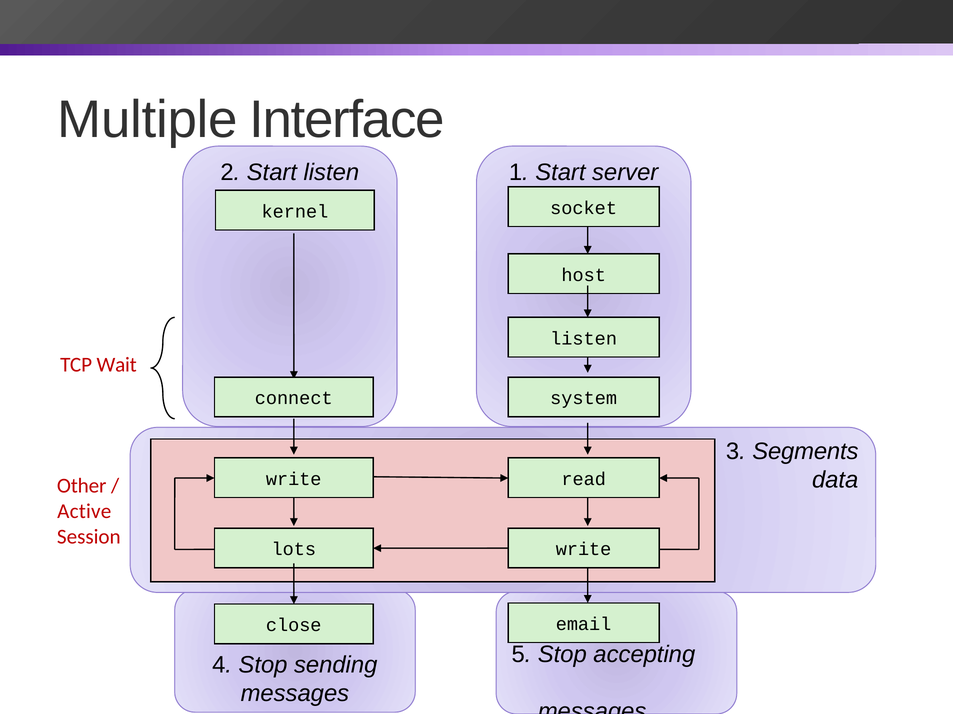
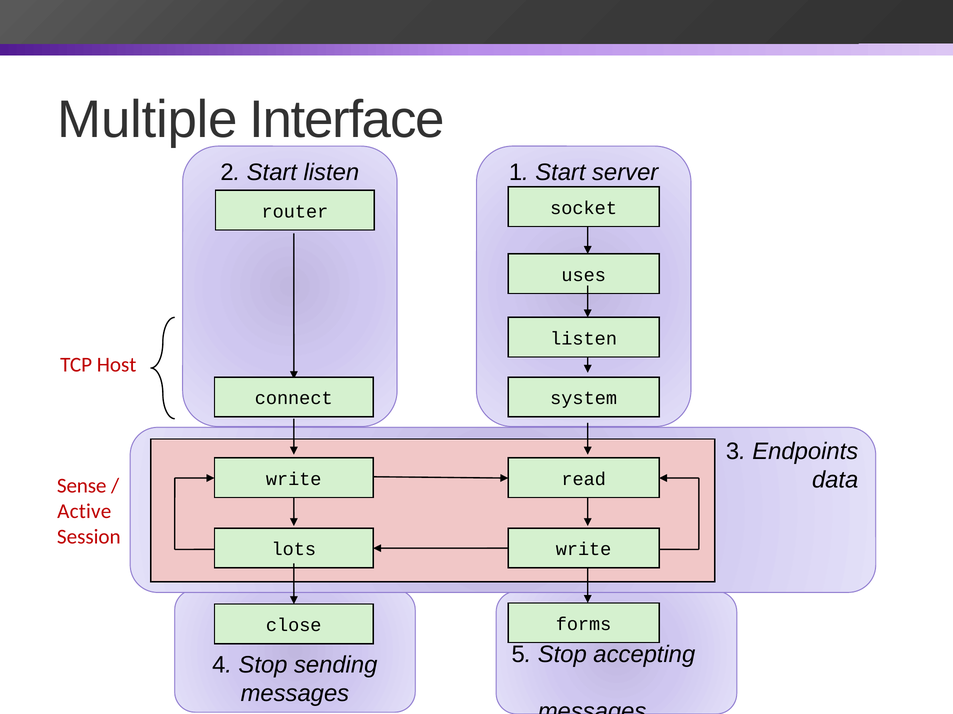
kernel: kernel -> router (295, 212)
host: host -> uses (584, 275)
Wait: Wait -> Host (117, 365)
Segments: Segments -> Endpoints (805, 452)
Other: Other -> Sense (82, 486)
email: email -> forms (584, 625)
